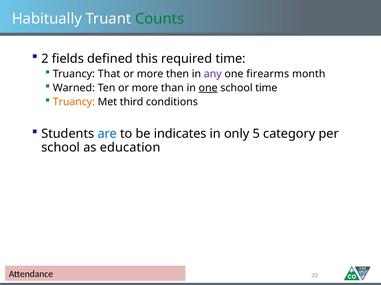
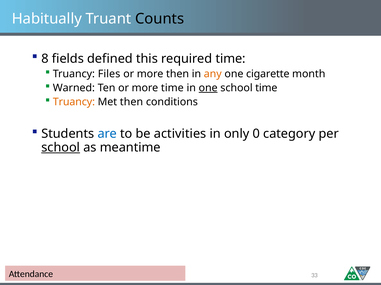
Counts colour: green -> black (160, 19)
2: 2 -> 8 (45, 59)
That: That -> Files (109, 74)
any colour: purple -> orange (213, 74)
firearms: firearms -> cigarette (268, 74)
more than: than -> time (172, 88)
Met third: third -> then (131, 102)
indicates: indicates -> activities (180, 134)
5: 5 -> 0 (256, 134)
school underline: none -> present (61, 148)
education: education -> meantime (130, 148)
